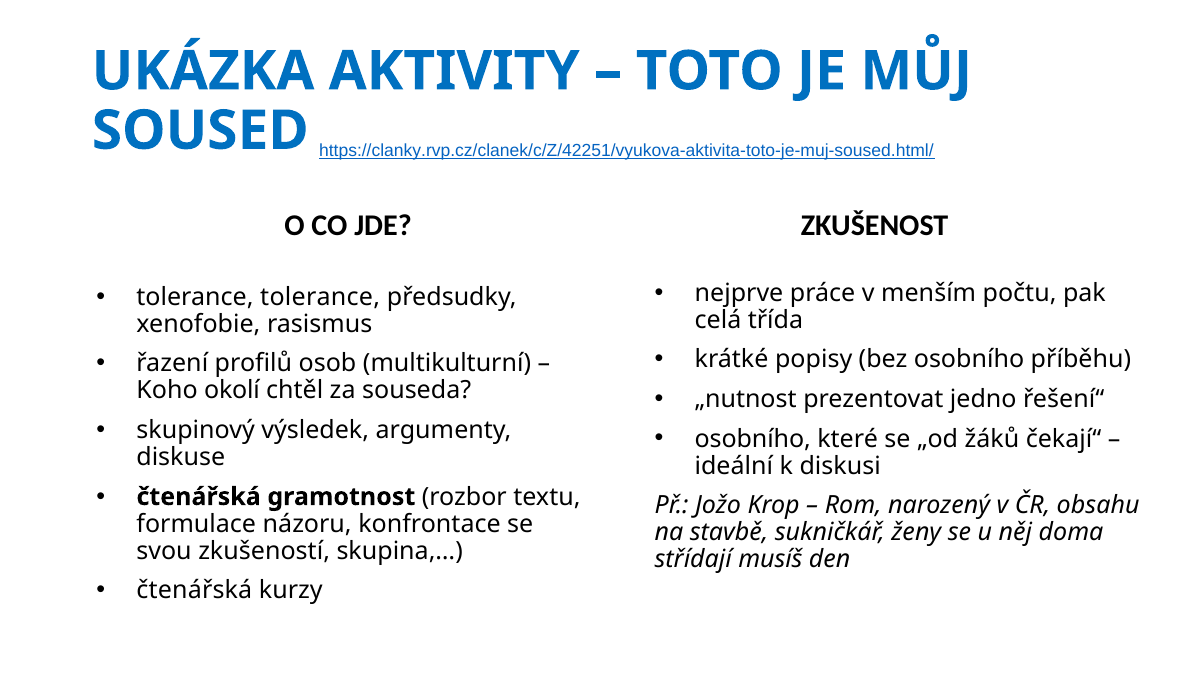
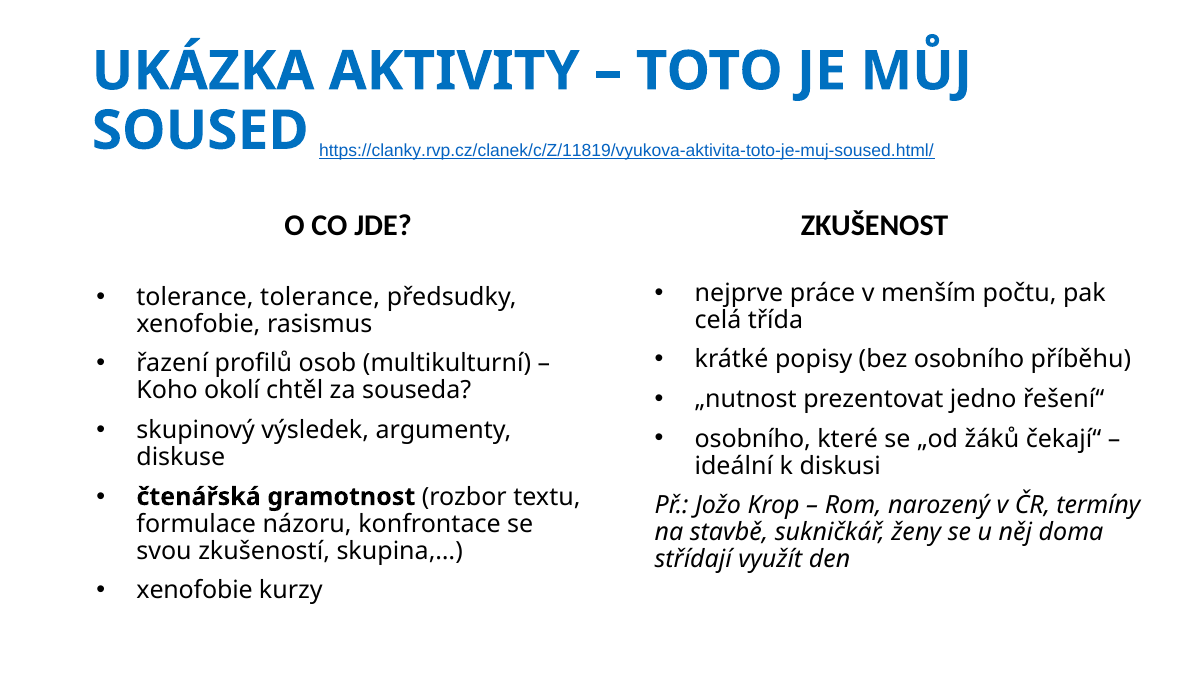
https://clanky.rvp.cz/clanek/c/Z/42251/vyukova-aktivita-toto-je-muj-soused.html/: https://clanky.rvp.cz/clanek/c/Z/42251/vyukova-aktivita-toto-je-muj-soused.html/ -> https://clanky.rvp.cz/clanek/c/Z/11819/vyukova-aktivita-toto-je-muj-soused.html/ (626, 151)
obsahu: obsahu -> termíny (1098, 505)
musíš: musíš -> využít (770, 559)
čtenářská: čtenářská -> xenofobie (195, 590)
